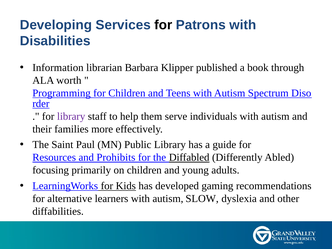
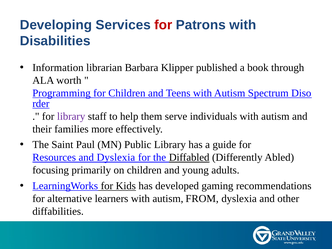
for colour: black -> red (163, 25)
and Prohibits: Prohibits -> Dyslexia (116, 157)
SLOW: SLOW -> FROM (202, 199)
